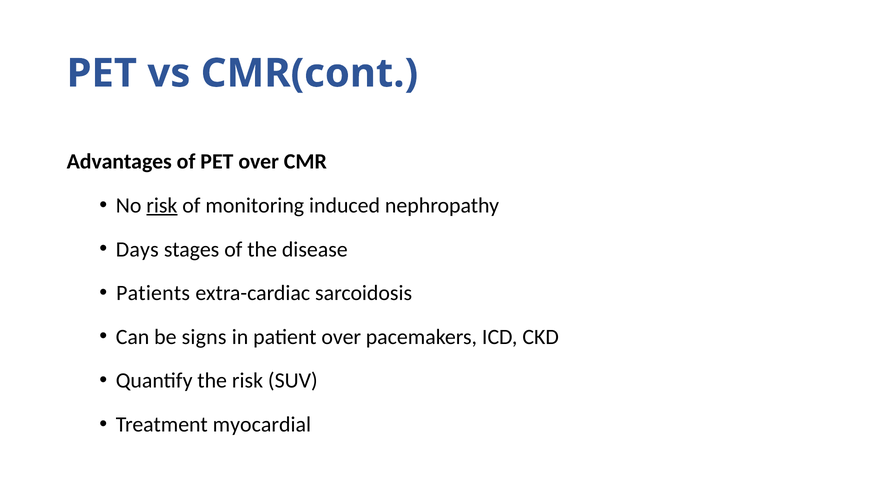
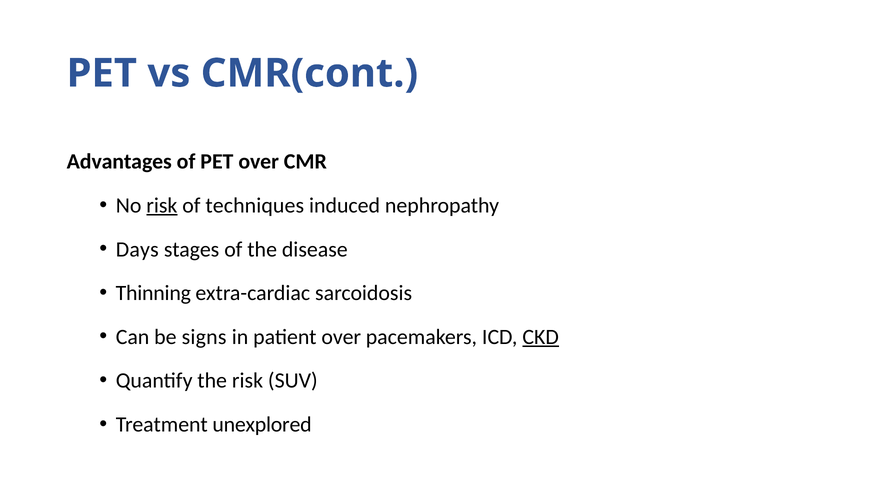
monitoring: monitoring -> techniques (255, 206)
Patients: Patients -> Thinning (153, 294)
CKD underline: none -> present (541, 337)
myocardial: myocardial -> unexplored (262, 425)
